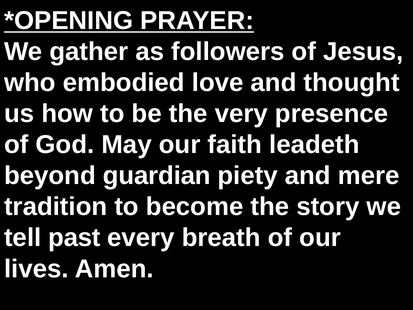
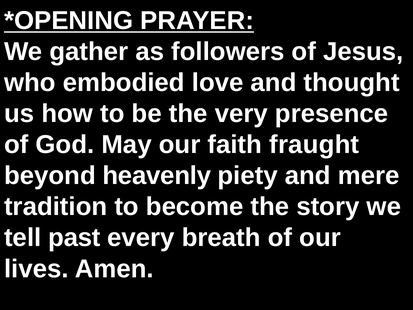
leadeth: leadeth -> fraught (314, 145)
guardian: guardian -> heavenly (157, 176)
